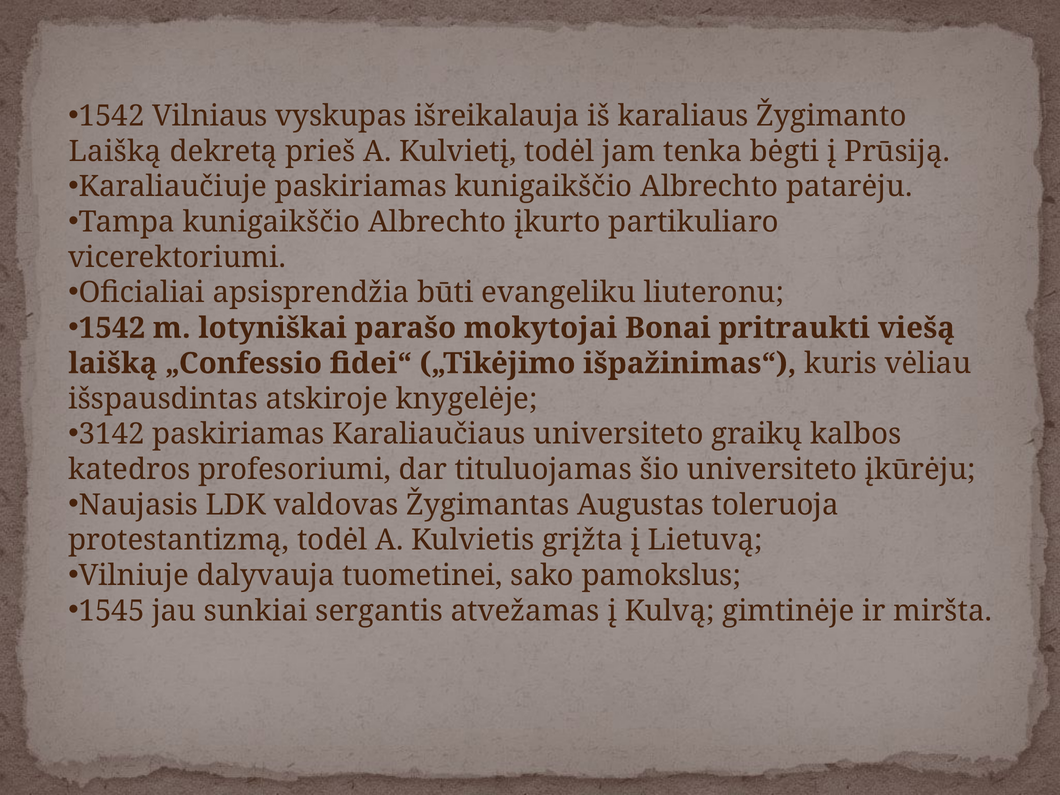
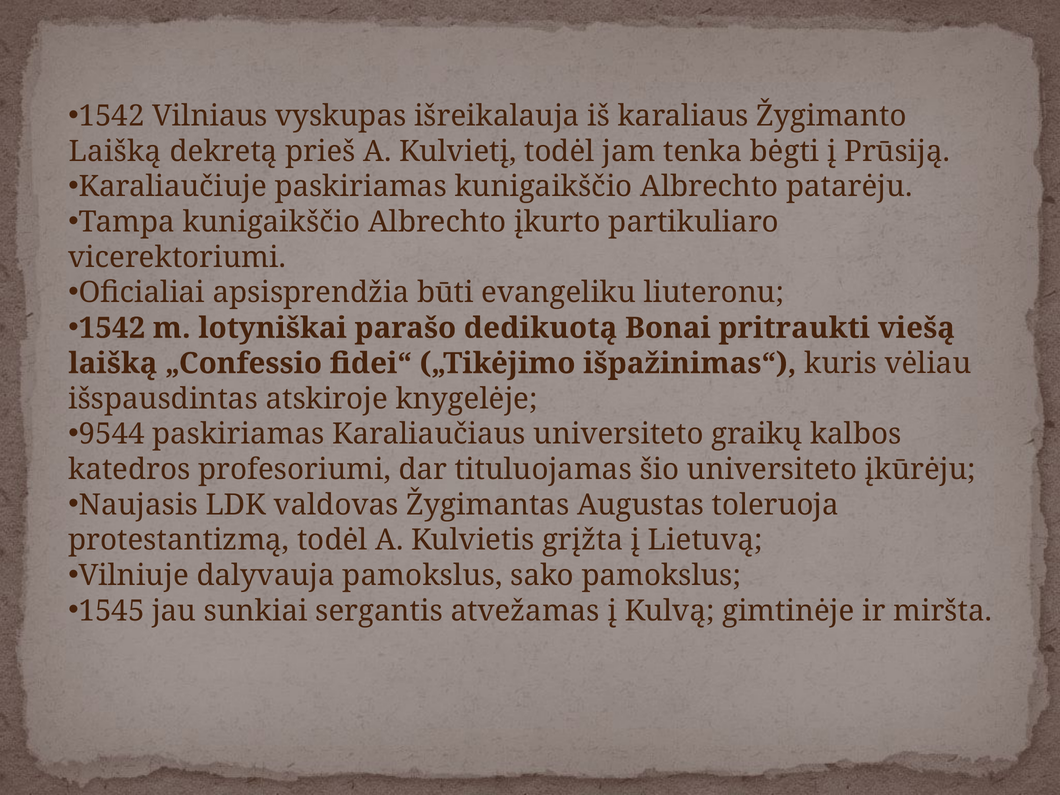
mokytojai: mokytojai -> dedikuotą (541, 328)
3142: 3142 -> 9544 (112, 434)
dalyvauja tuometinei: tuometinei -> pamokslus (422, 576)
